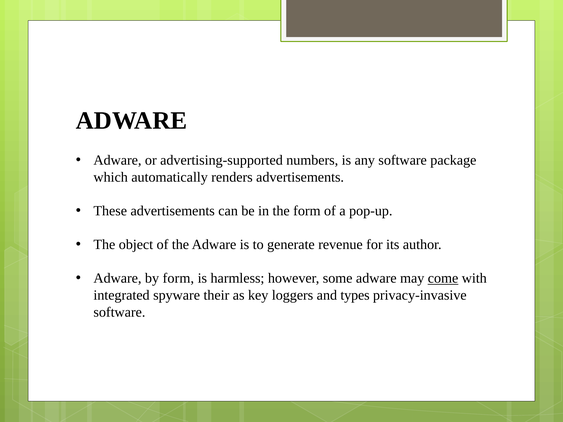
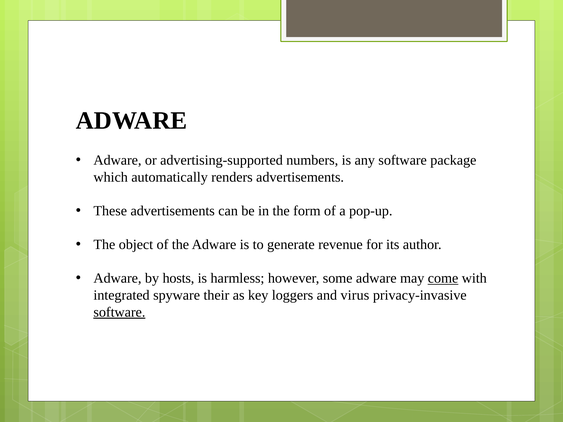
by form: form -> hosts (178, 279)
types: types -> virus (355, 295)
software underline: none -> present (119, 312)
